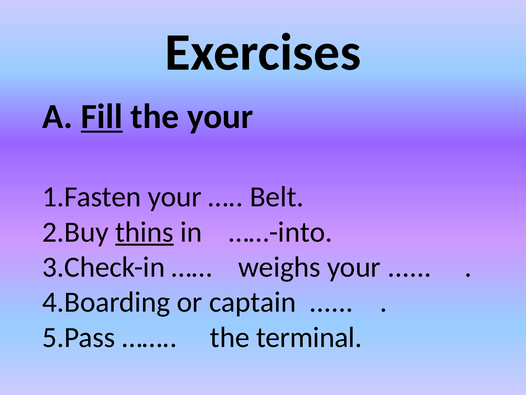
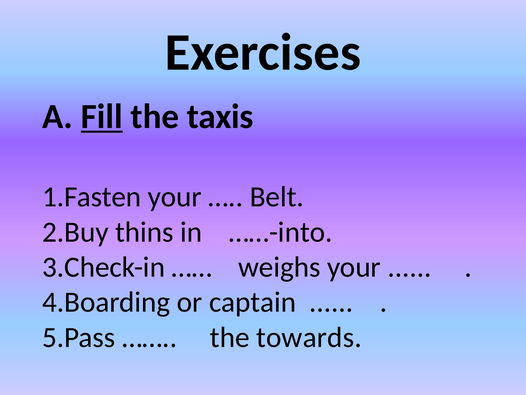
the your: your -> taxis (220, 116)
thins underline: present -> none (144, 232)
terminal: terminal -> towards (309, 337)
